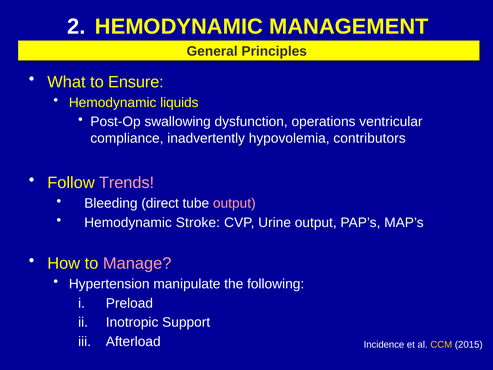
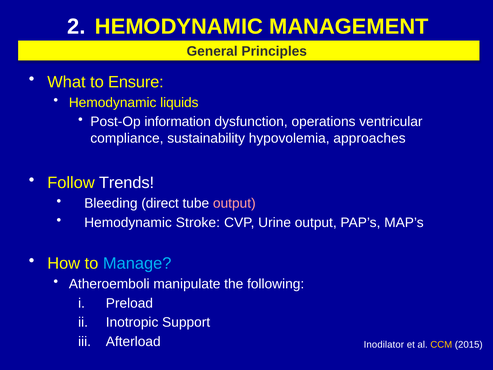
swallowing: swallowing -> information (178, 122)
inadvertently: inadvertently -> sustainability (206, 138)
contributors: contributors -> approaches (370, 138)
Trends colour: pink -> white (127, 183)
Manage colour: pink -> light blue (137, 263)
Hypertension: Hypertension -> Atheroemboli (109, 284)
Incidence: Incidence -> Inodilator (384, 345)
